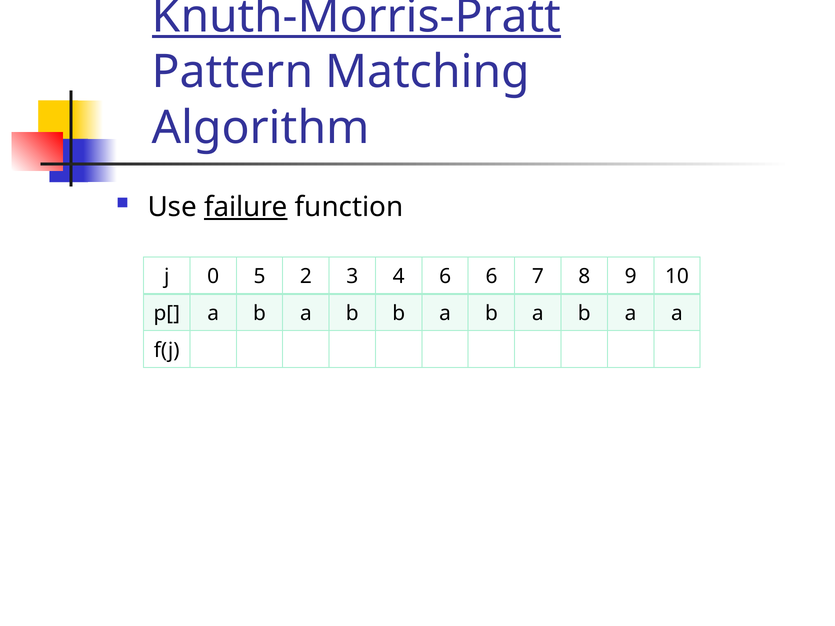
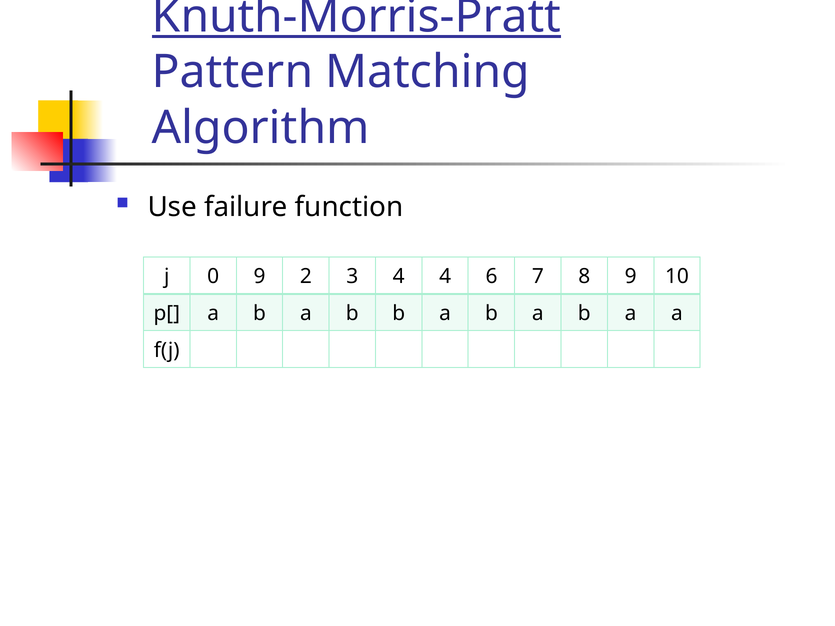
failure underline: present -> none (246, 207)
0 5: 5 -> 9 (260, 277)
4 6: 6 -> 4 (445, 277)
